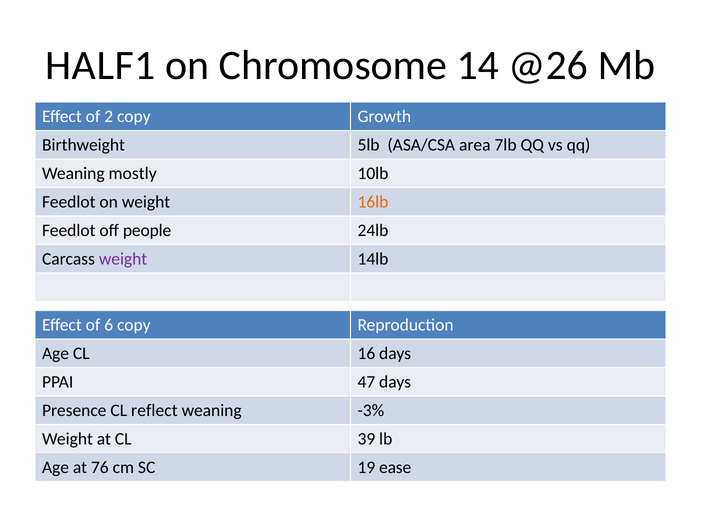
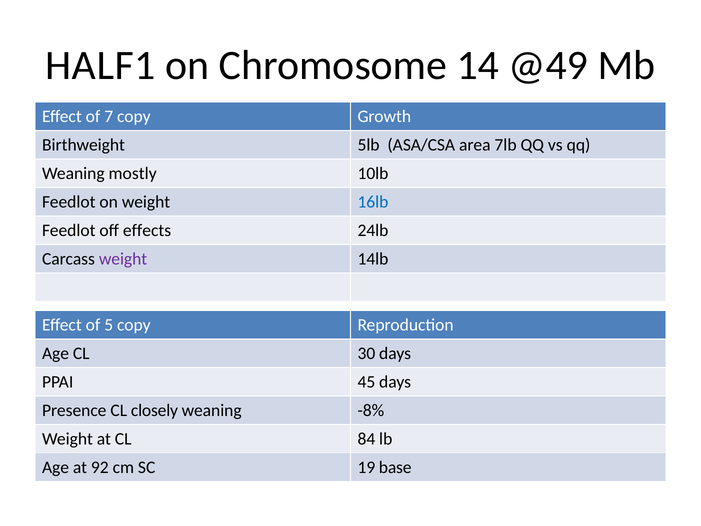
@26: @26 -> @49 (548, 65)
2: 2 -> 7 (109, 117)
16lb colour: orange -> blue (373, 202)
people: people -> effects (147, 230)
6: 6 -> 5 (109, 325)
16: 16 -> 30 (366, 353)
47: 47 -> 45 (366, 382)
reflect: reflect -> closely (154, 410)
-3%: -3% -> -8% (371, 410)
39: 39 -> 84 (366, 439)
76: 76 -> 92 (100, 467)
ease: ease -> base (395, 467)
